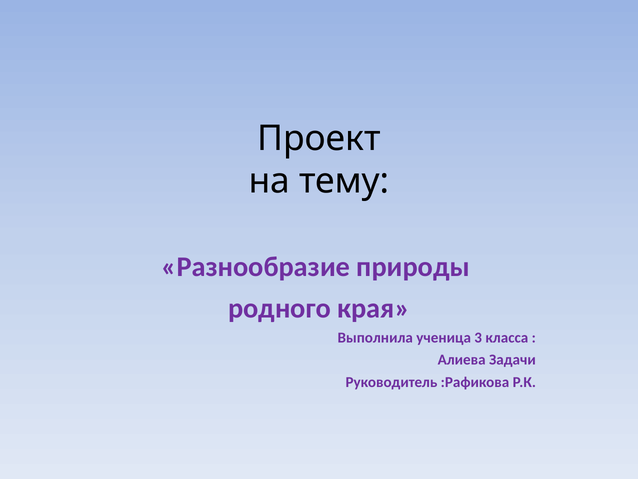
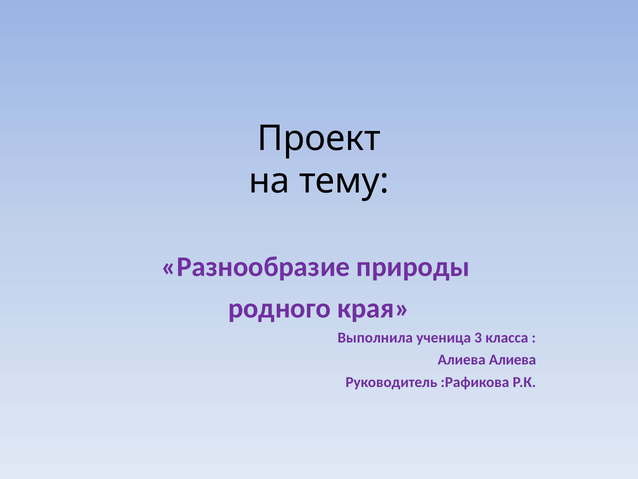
Алиева Задачи: Задачи -> Алиева (513, 360)
